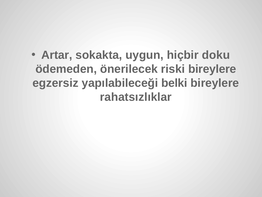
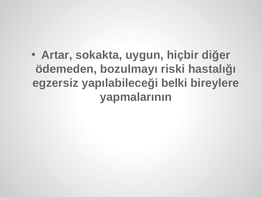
doku: doku -> diğer (216, 55)
önerilecek: önerilecek -> bozulmayı (129, 69)
riski bireylere: bireylere -> hastalığı (212, 69)
rahatsızlıklar: rahatsızlıklar -> yapmalarının (136, 97)
